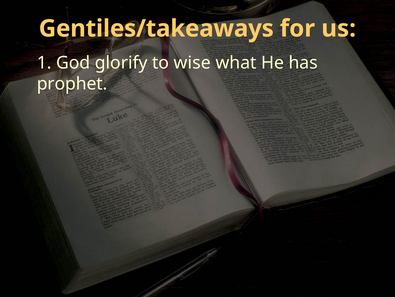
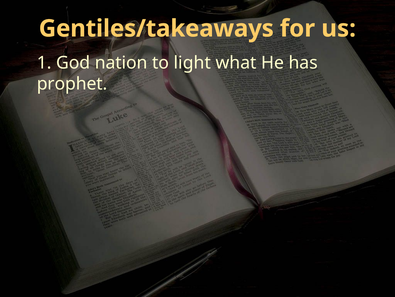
glorify: glorify -> nation (121, 63)
wise: wise -> light (192, 63)
